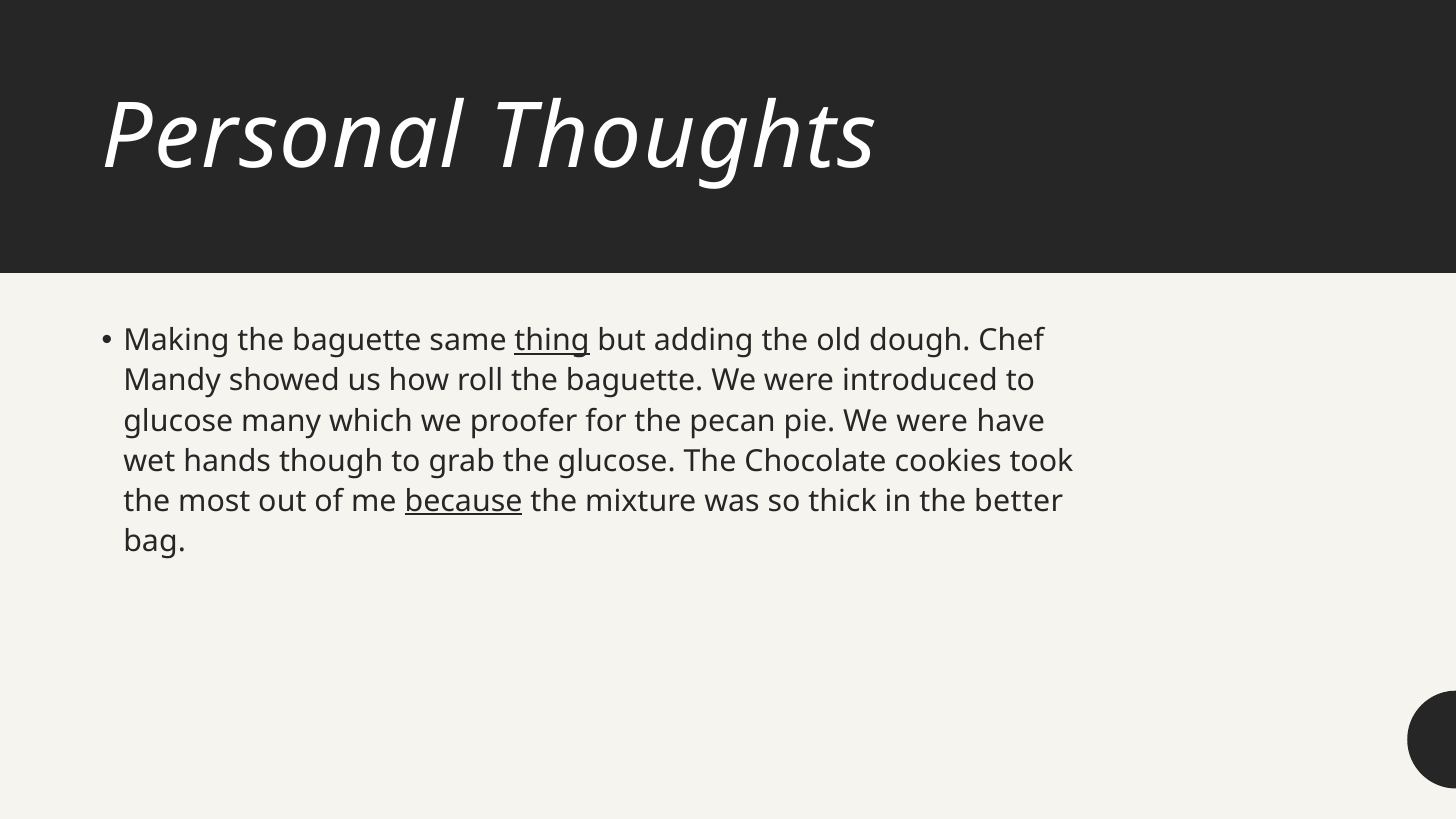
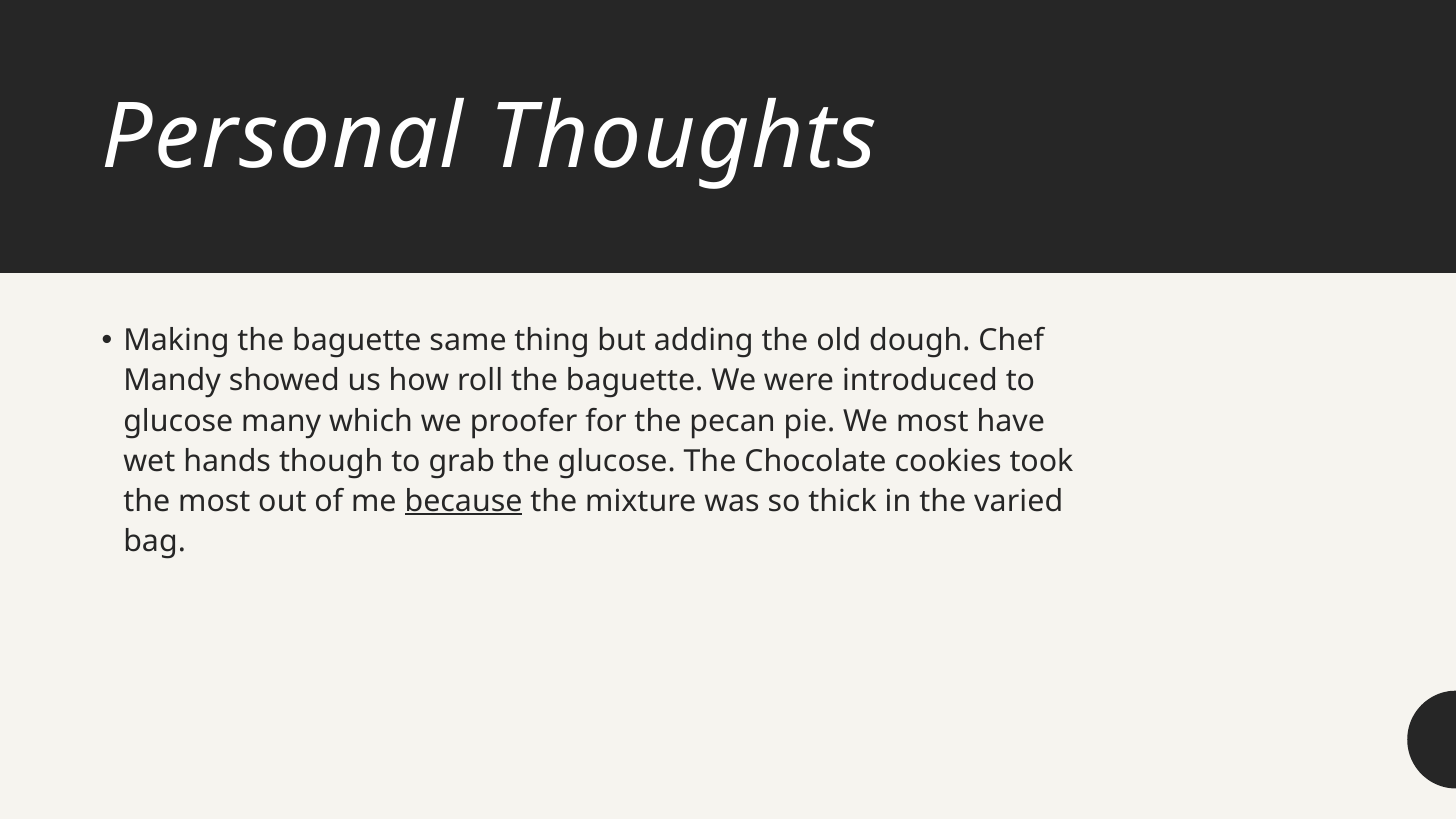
thing underline: present -> none (552, 341)
pie We were: were -> most (932, 421)
better: better -> varied (1019, 501)
